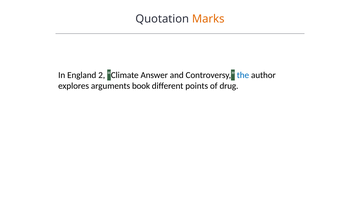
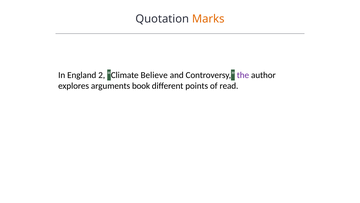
Answer: Answer -> Believe (154, 75)
the colour: blue -> purple (243, 75)
drug: drug -> read (229, 86)
